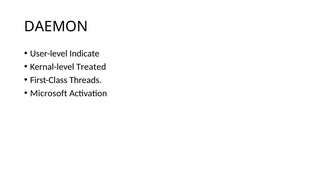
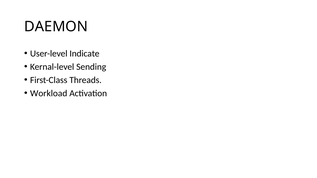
Treated: Treated -> Sending (91, 67)
Microsoft: Microsoft -> Workload (49, 93)
